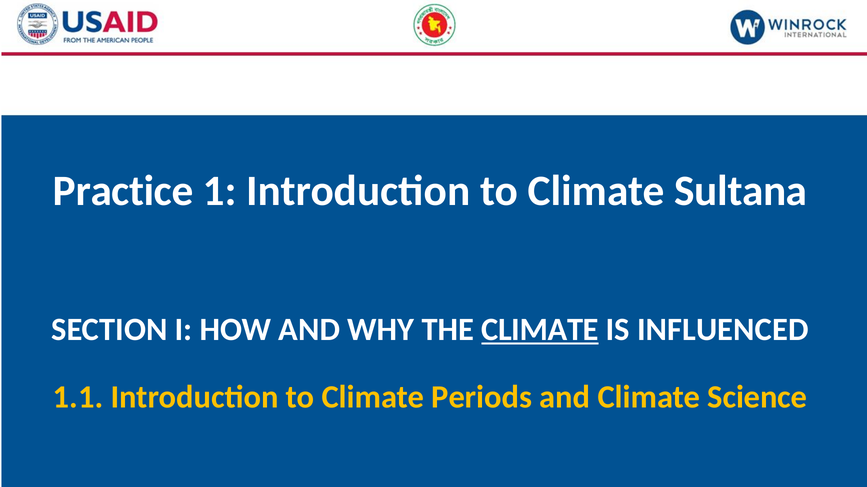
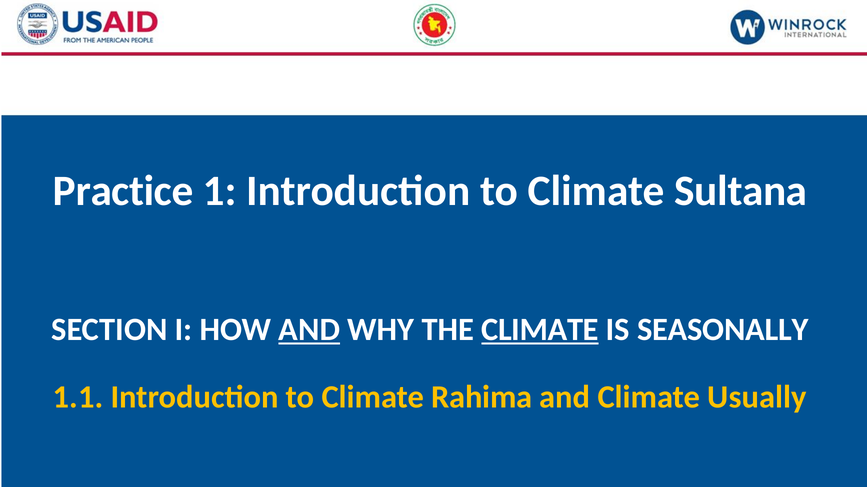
AND underline: none -> present (309, 330)
INFLUENCED: INFLUENCED -> SEASONALLY (723, 330)
Periods: Periods -> Rahima (482, 398)
Science: Science -> Usually (757, 398)
